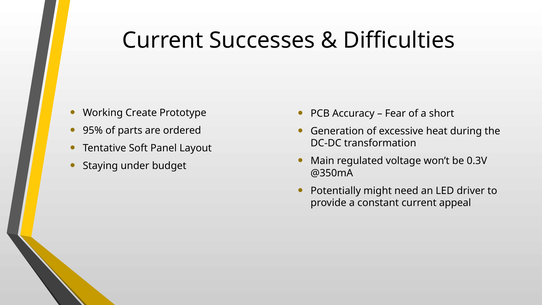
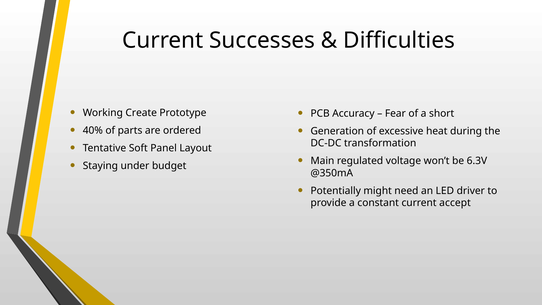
95%: 95% -> 40% (93, 130)
0.3V: 0.3V -> 6.3V (477, 161)
appeal: appeal -> accept (455, 203)
